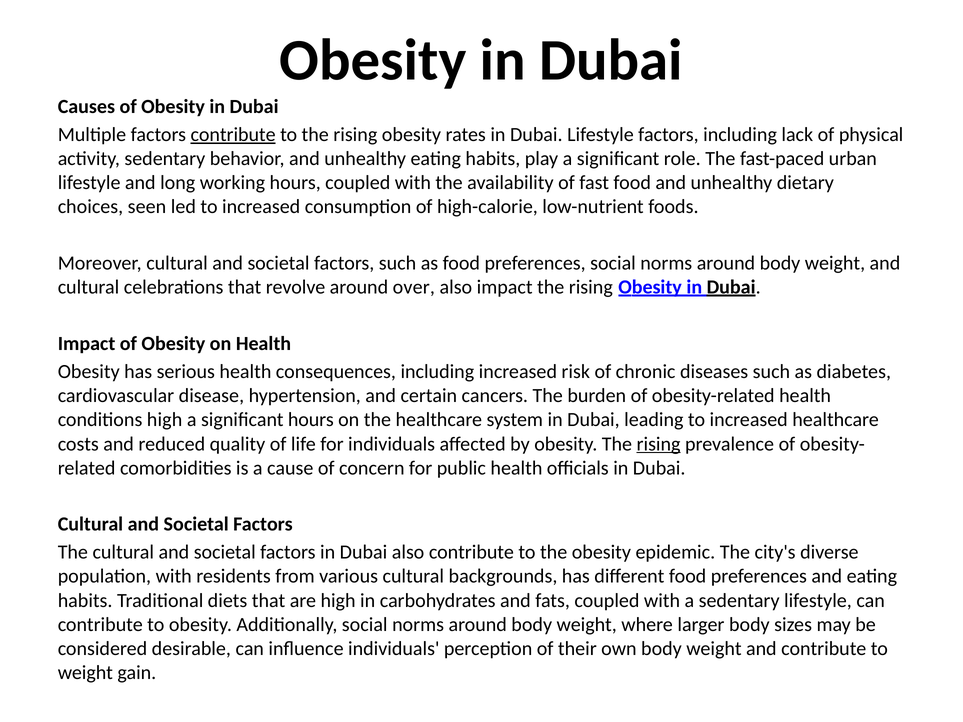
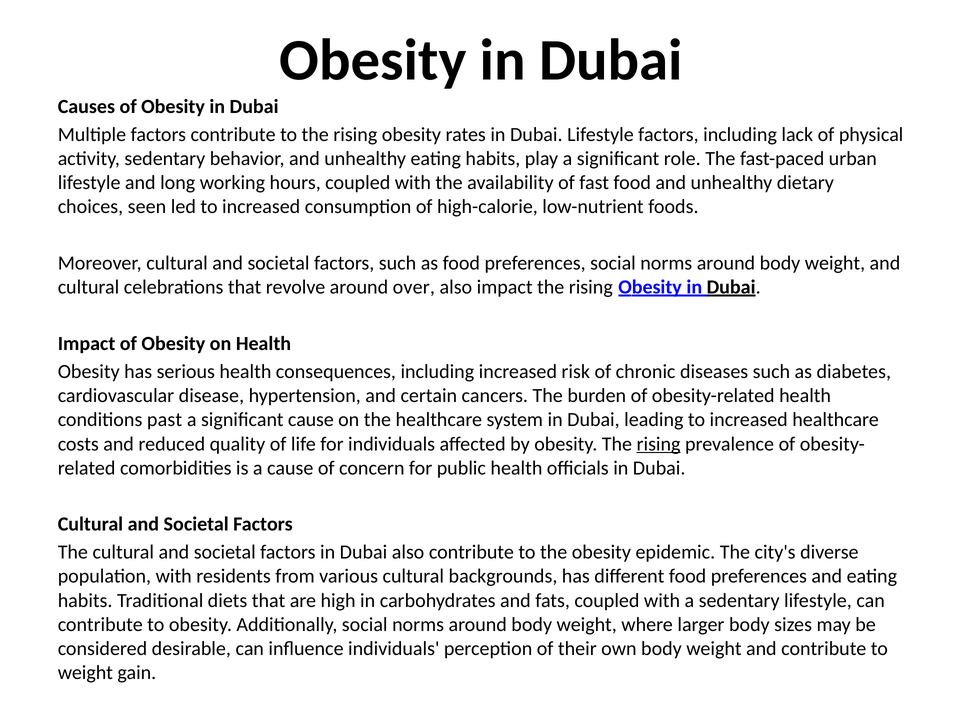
contribute underline: present -> none (233, 135)
conditions high: high -> past (165, 420)
significant hours: hours -> cause (311, 420)
